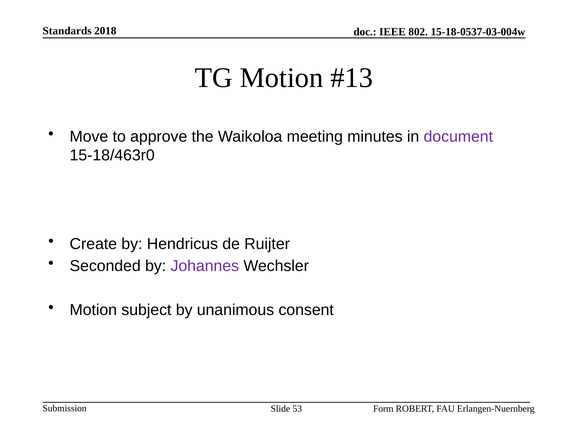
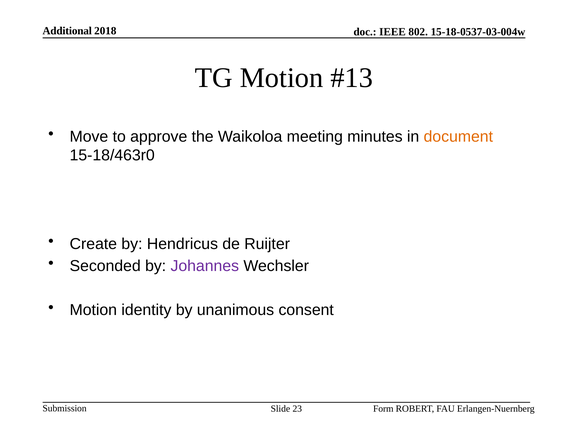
Standards: Standards -> Additional (67, 31)
document colour: purple -> orange (458, 136)
subject: subject -> identity (146, 310)
53: 53 -> 23 (297, 409)
